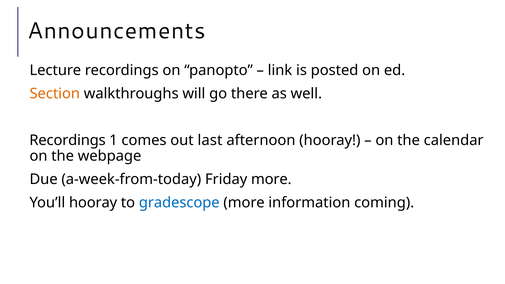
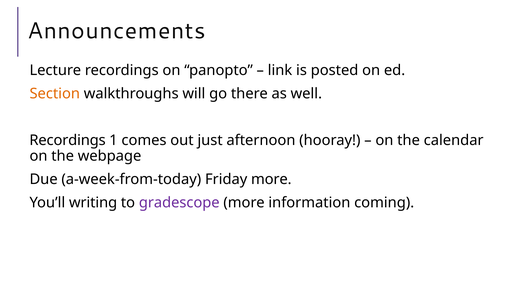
last: last -> just (210, 140)
You’ll hooray: hooray -> writing (93, 203)
gradescope colour: blue -> purple (179, 203)
